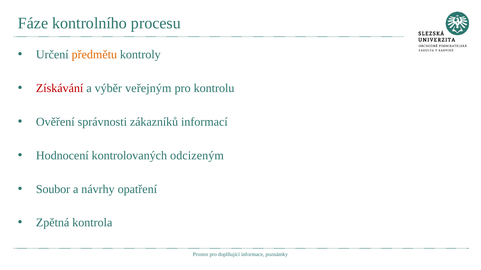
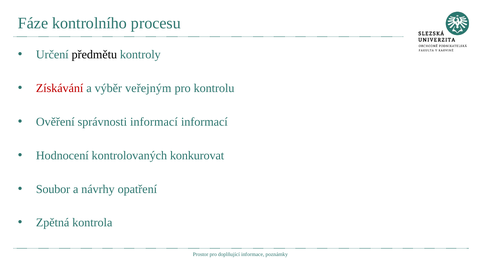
předmětu colour: orange -> black (94, 55)
správnosti zákazníků: zákazníků -> informací (154, 122)
odcizeným: odcizeným -> konkurovat (197, 156)
